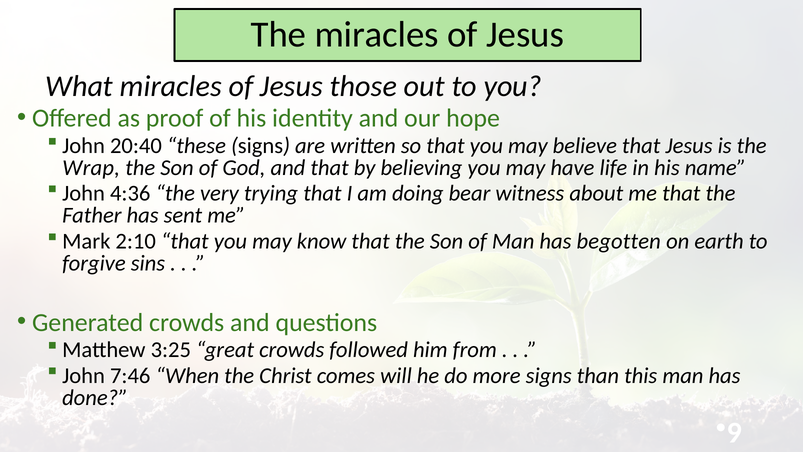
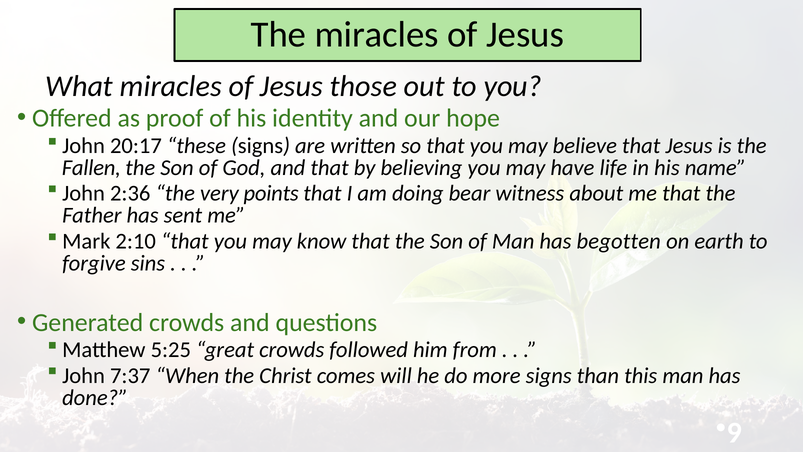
20:40: 20:40 -> 20:17 (136, 146)
Wrap: Wrap -> Fallen (91, 168)
4:36: 4:36 -> 2:36 (130, 193)
trying: trying -> points (271, 193)
3:25: 3:25 -> 5:25 (171, 350)
7:46: 7:46 -> 7:37 (130, 375)
